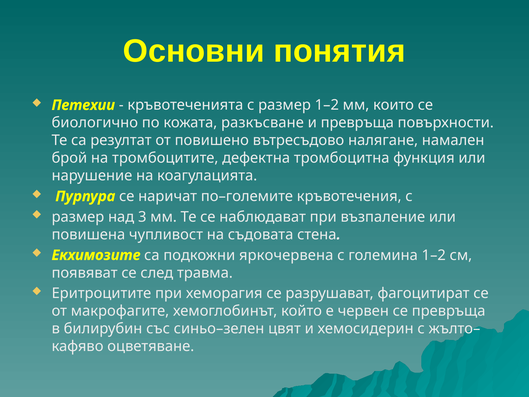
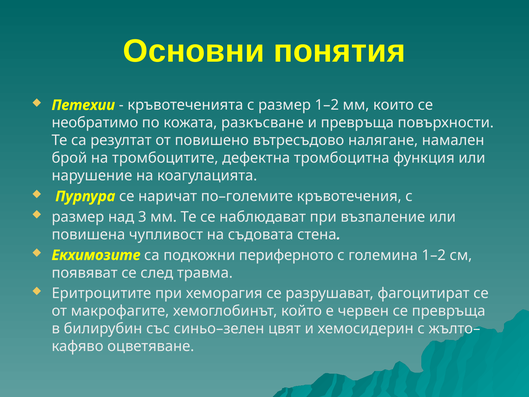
биологично: биологично -> необратимо (95, 123)
яркочервена: яркочервена -> периферното (286, 255)
